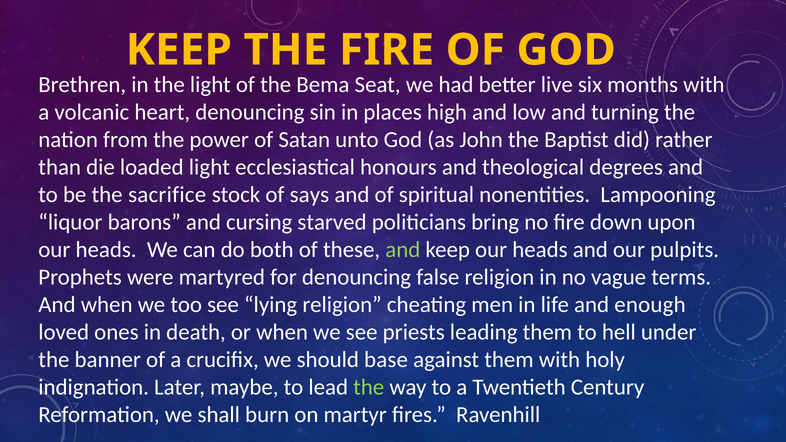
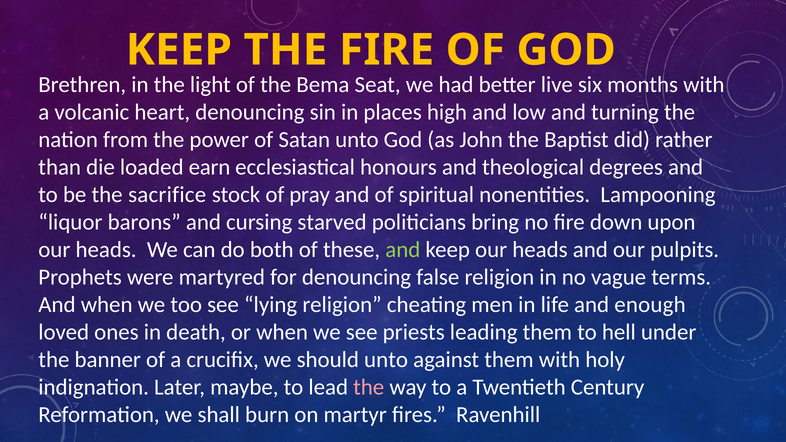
loaded light: light -> earn (210, 167)
says: says -> pray (310, 195)
should base: base -> unto (386, 360)
the colour: light green -> pink (369, 387)
